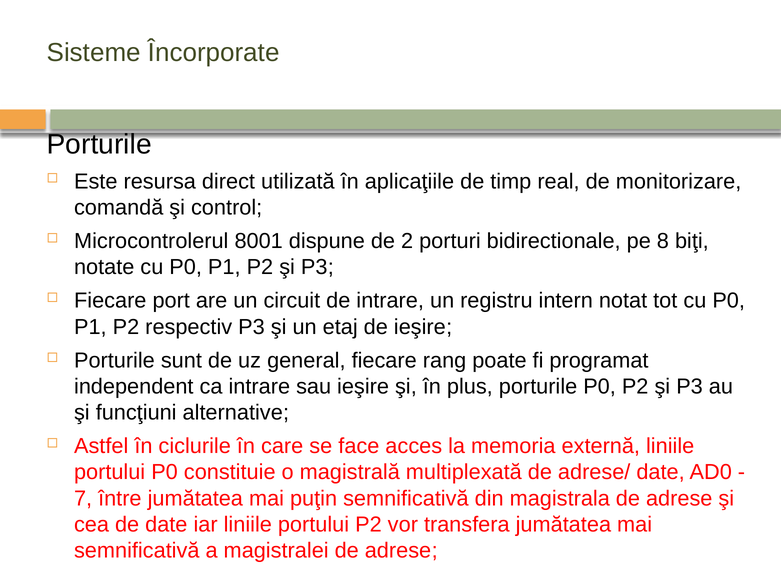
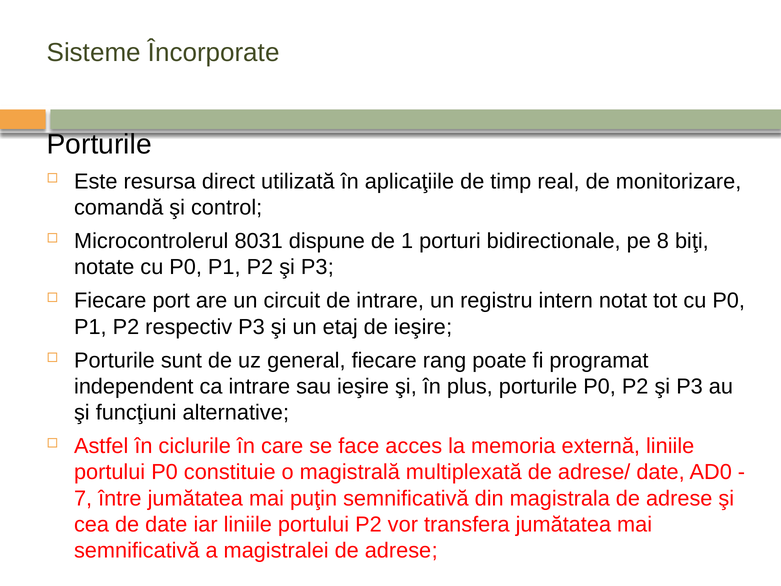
8001: 8001 -> 8031 (259, 241)
2: 2 -> 1 (407, 241)
